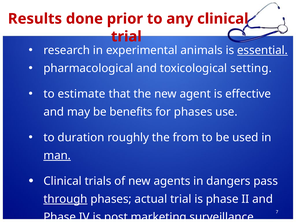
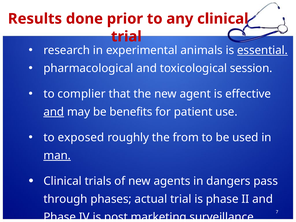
setting: setting -> session (251, 68)
estimate: estimate -> complier (82, 94)
and underline: none -> present (54, 112)
for phases: phases -> patient (193, 112)
duration: duration -> exposed (81, 138)
through underline: present -> none (65, 199)
